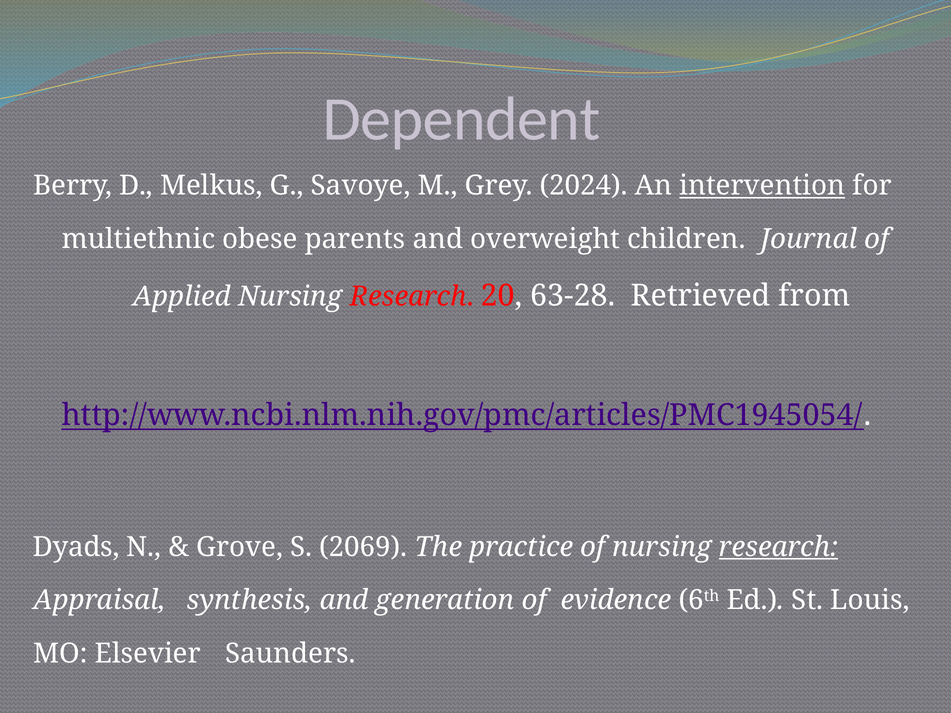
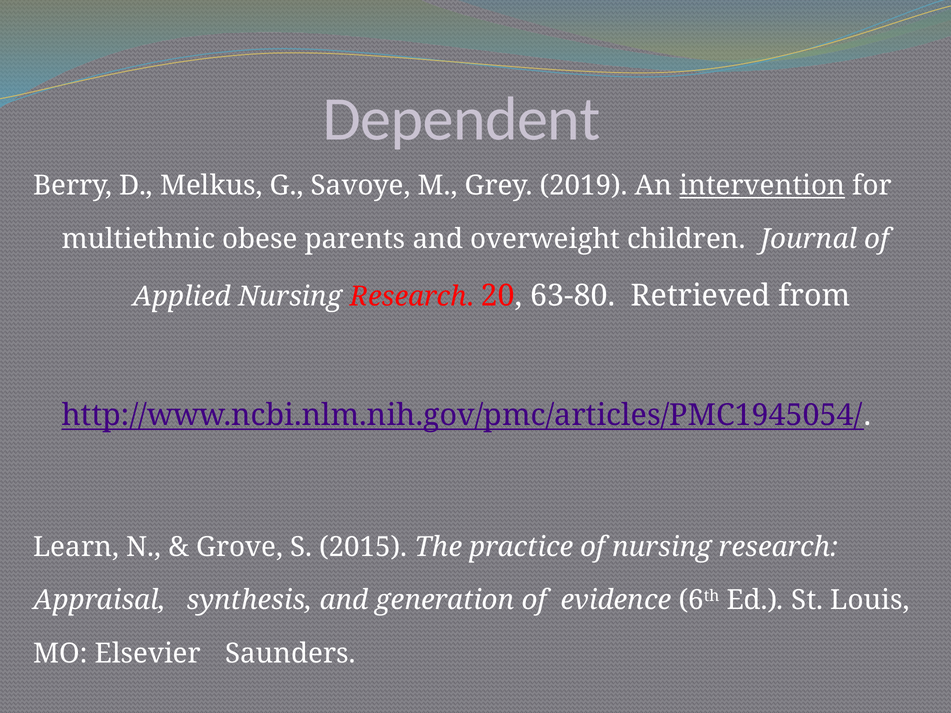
2024: 2024 -> 2019 (584, 186)
63-28: 63-28 -> 63-80 (573, 296)
Dyads: Dyads -> Learn (76, 547)
2069: 2069 -> 2015 (363, 547)
research underline: present -> none (779, 547)
